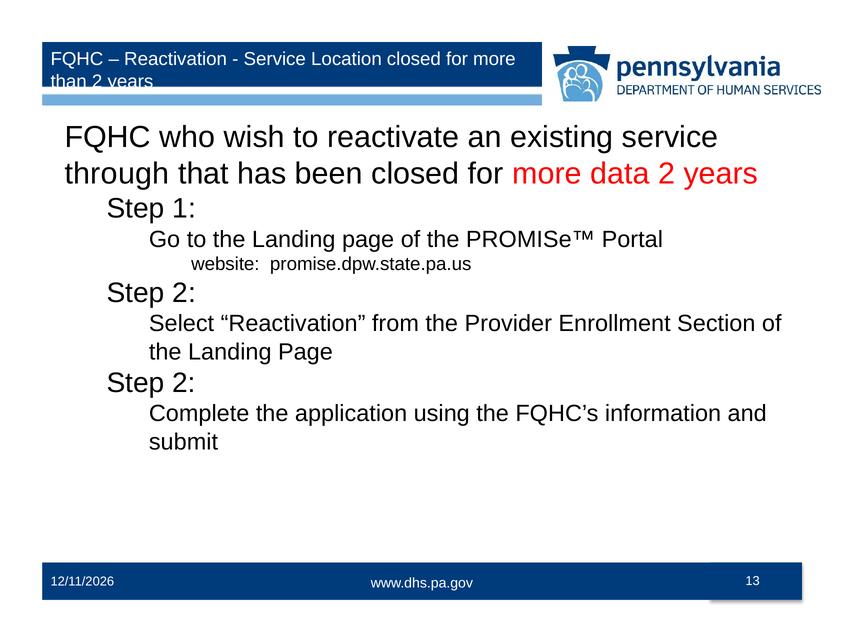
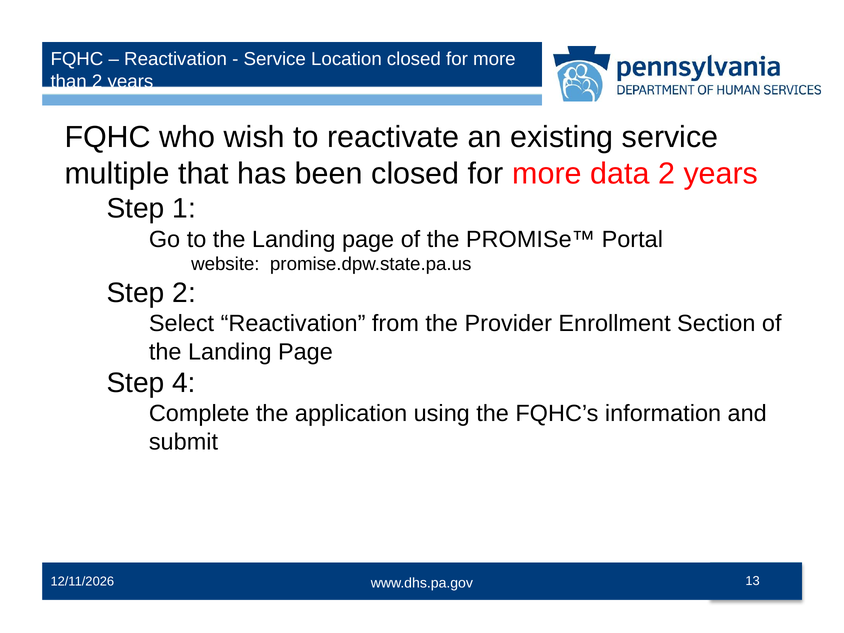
through: through -> multiple (117, 174)
2: 2 -> 4 (184, 383)
